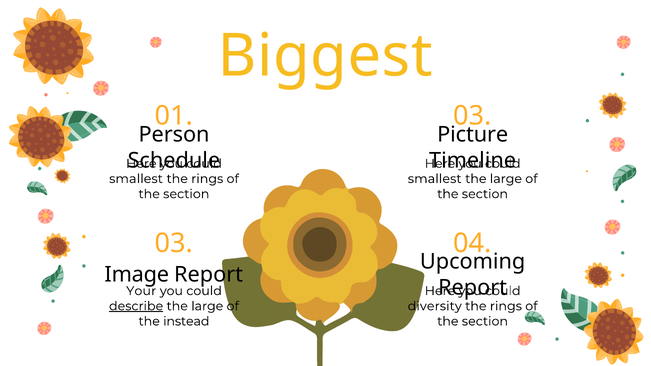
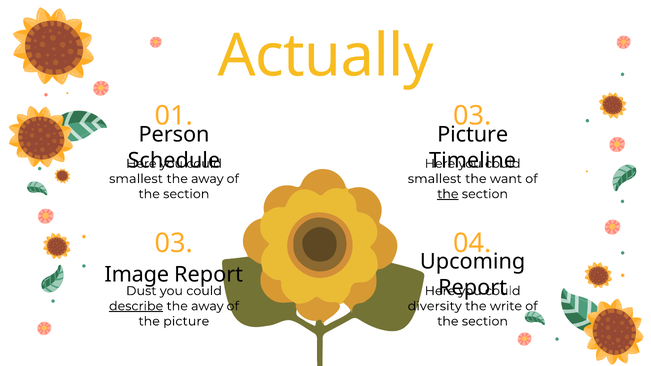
Biggest: Biggest -> Actually (326, 56)
rings: rings -> away (207, 179)
large: large -> want (506, 179)
the underline: none -> present (448, 194)
Your: Your -> Dust (141, 291)
large: large -> away (207, 306)
rings: rings -> write (506, 306)
the instead: instead -> picture (186, 321)
